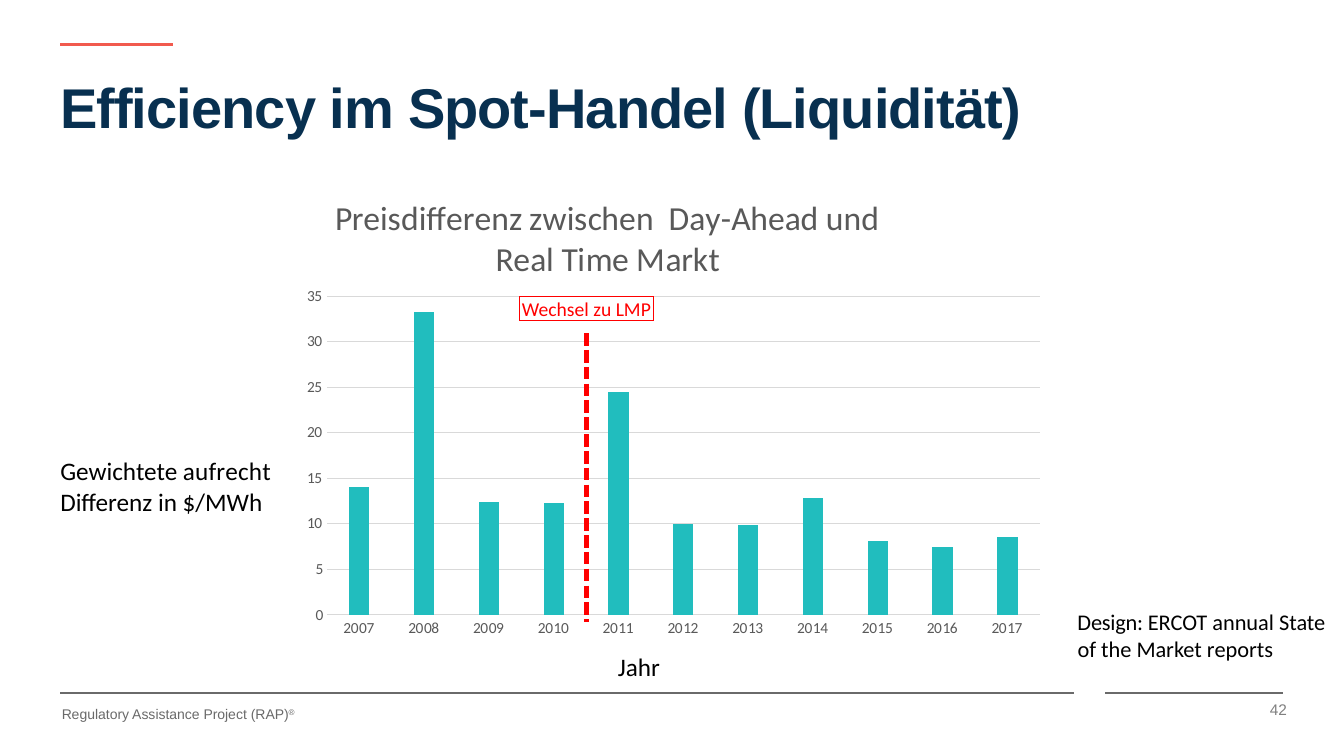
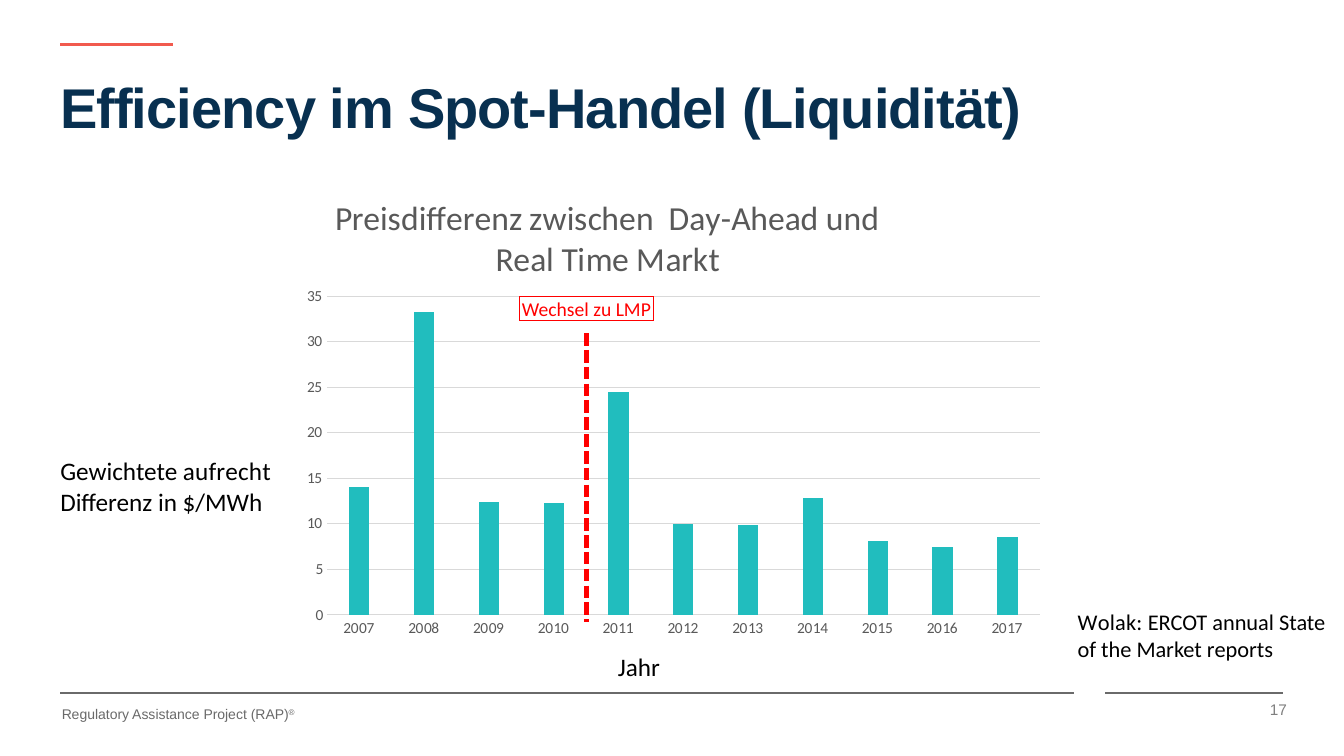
Design: Design -> Wolak (1110, 623)
42: 42 -> 17 (1278, 711)
